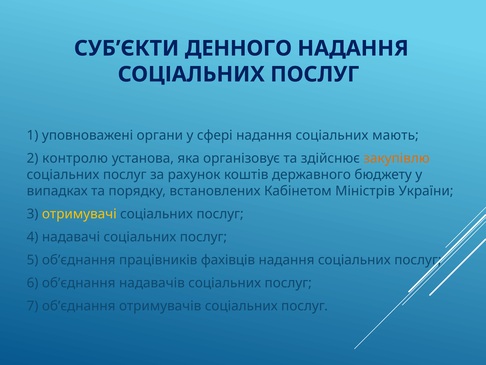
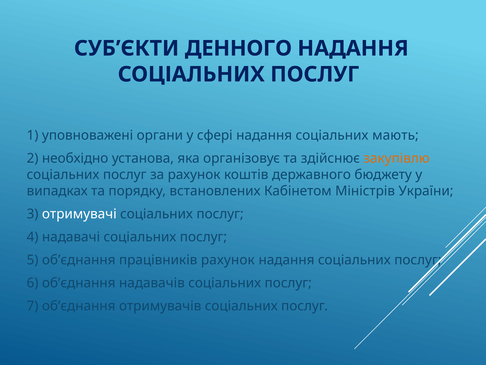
контролю: контролю -> необхідно (75, 158)
отримувачі colour: yellow -> white (79, 214)
працівників фахівців: фахівців -> рахунок (228, 260)
